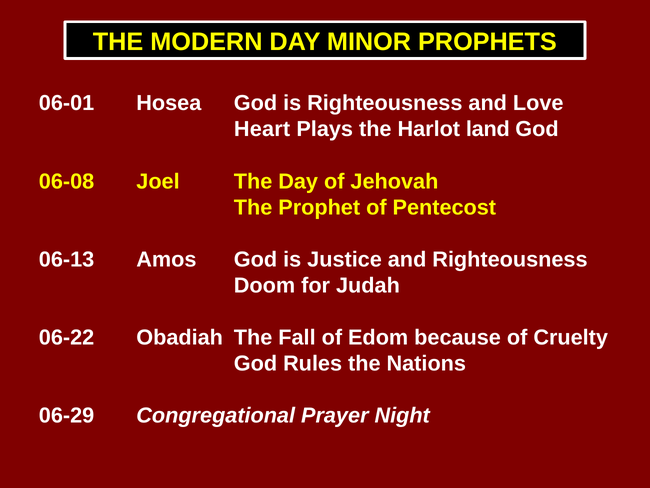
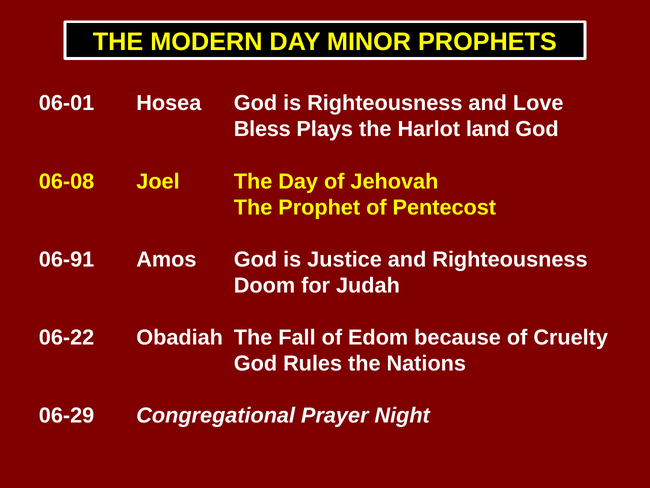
Heart: Heart -> Bless (262, 129)
06-13: 06-13 -> 06-91 (67, 259)
